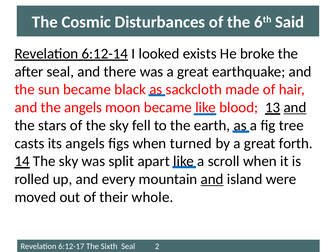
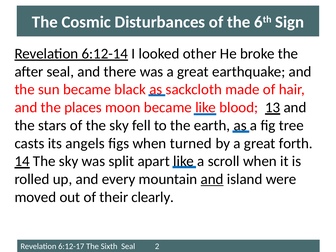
Said: Said -> Sign (290, 22)
exists: exists -> other (200, 54)
the angels: angels -> places (83, 107)
and underline: present -> none (295, 107)
whole: whole -> clearly (153, 197)
